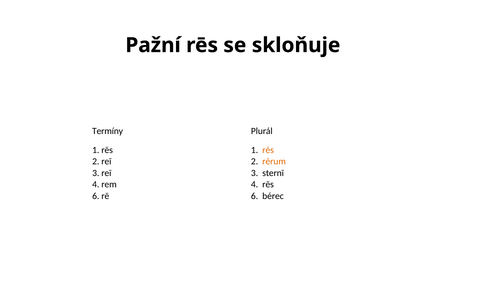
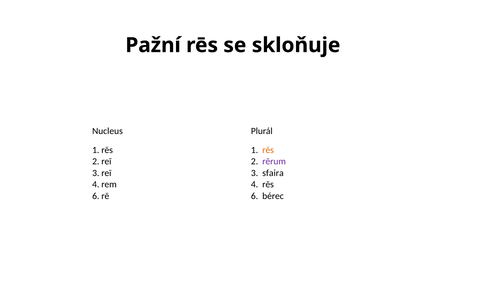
Termíny: Termíny -> Nucleus (107, 131)
rērum colour: orange -> purple (274, 162)
sternī: sternī -> sfaira (273, 173)
